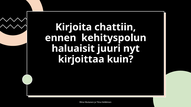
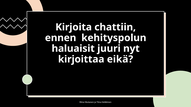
kuin: kuin -> eikä (120, 59)
